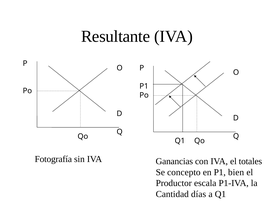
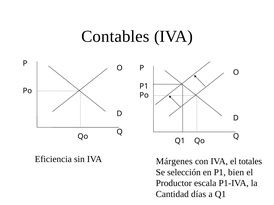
Resultante: Resultante -> Contables (115, 37)
Fotografía: Fotografía -> Eficiencia (53, 159)
Ganancias: Ganancias -> Márgenes (174, 162)
concepto: concepto -> selección (184, 173)
